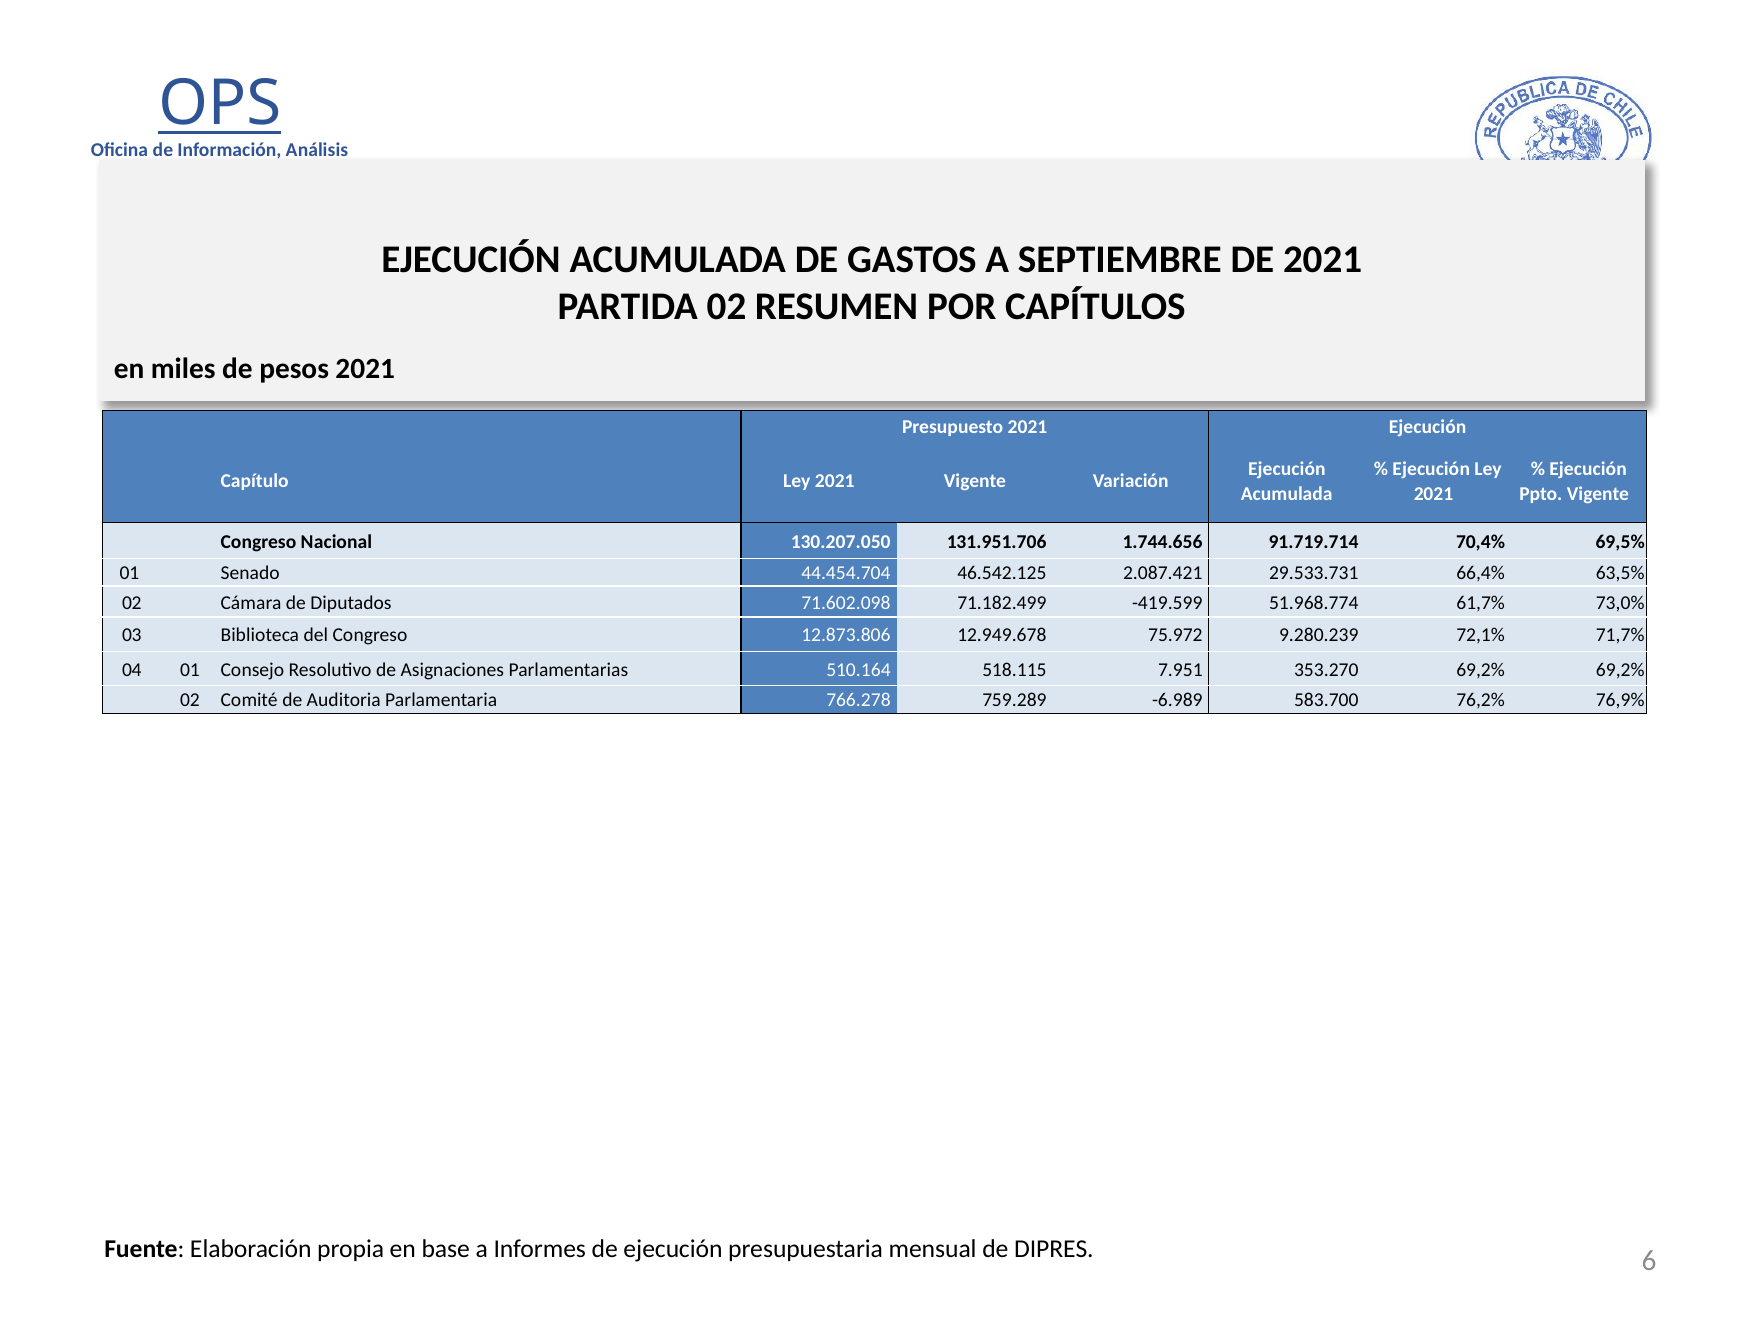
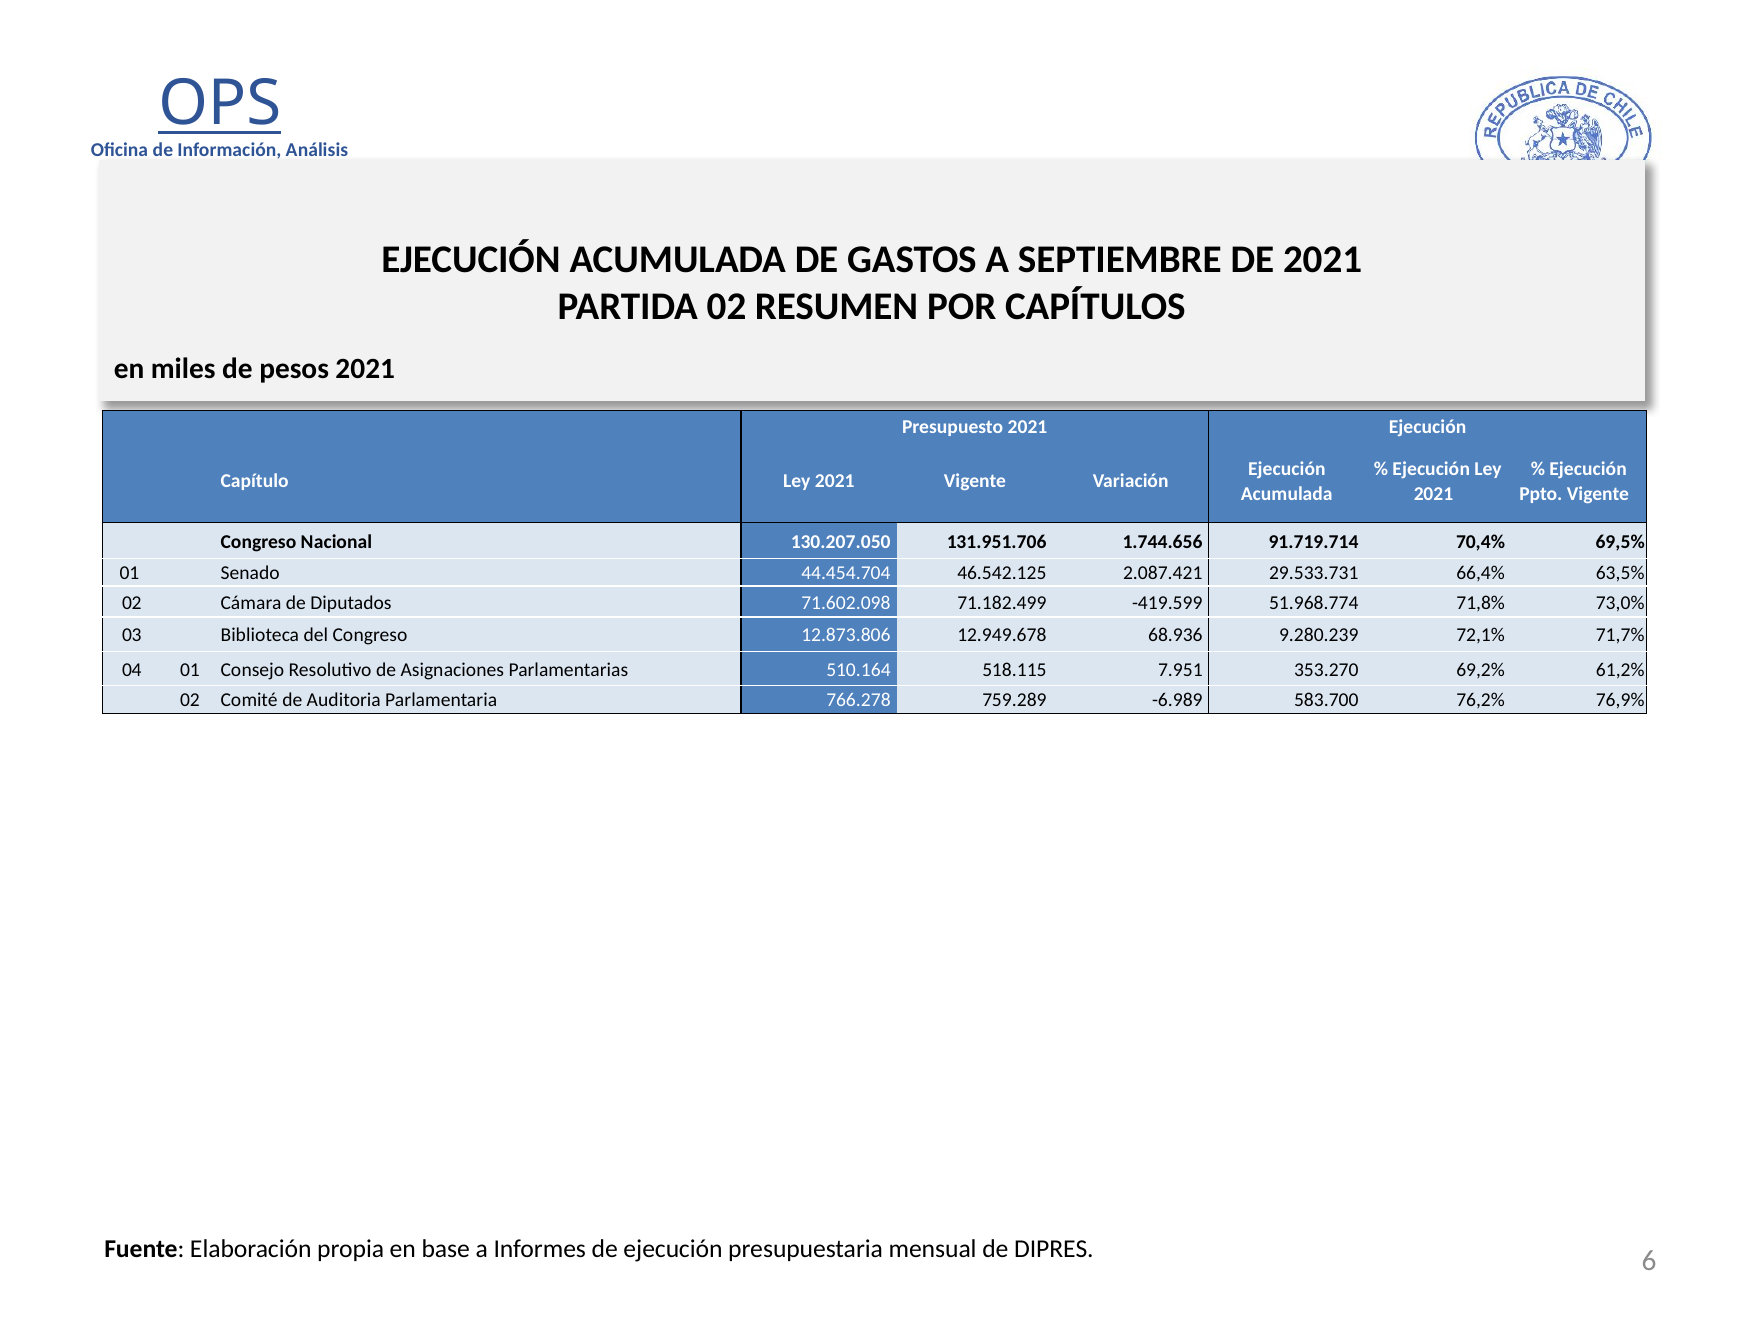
61,7%: 61,7% -> 71,8% (1481, 603)
75.972: 75.972 -> 68.936 (1175, 635)
69,2% 69,2%: 69,2% -> 61,2% (1620, 670)
